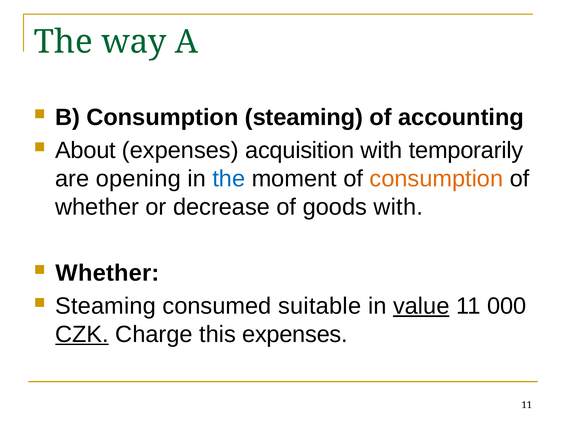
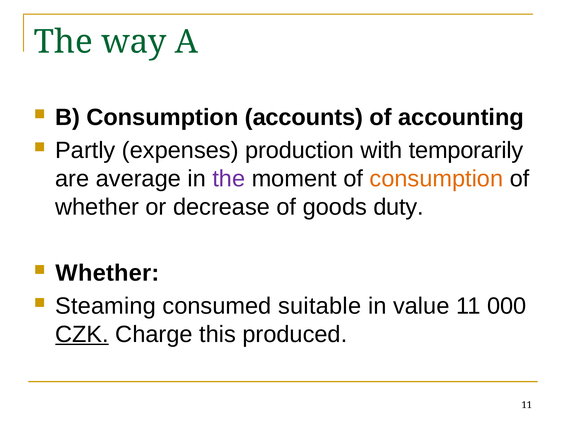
Consumption steaming: steaming -> accounts (304, 118)
About: About -> Partly (85, 151)
acquisition: acquisition -> production (300, 151)
opening: opening -> average (138, 179)
the colour: blue -> purple (229, 179)
goods with: with -> duty (399, 207)
value underline: present -> none (421, 306)
this expenses: expenses -> produced (295, 335)
